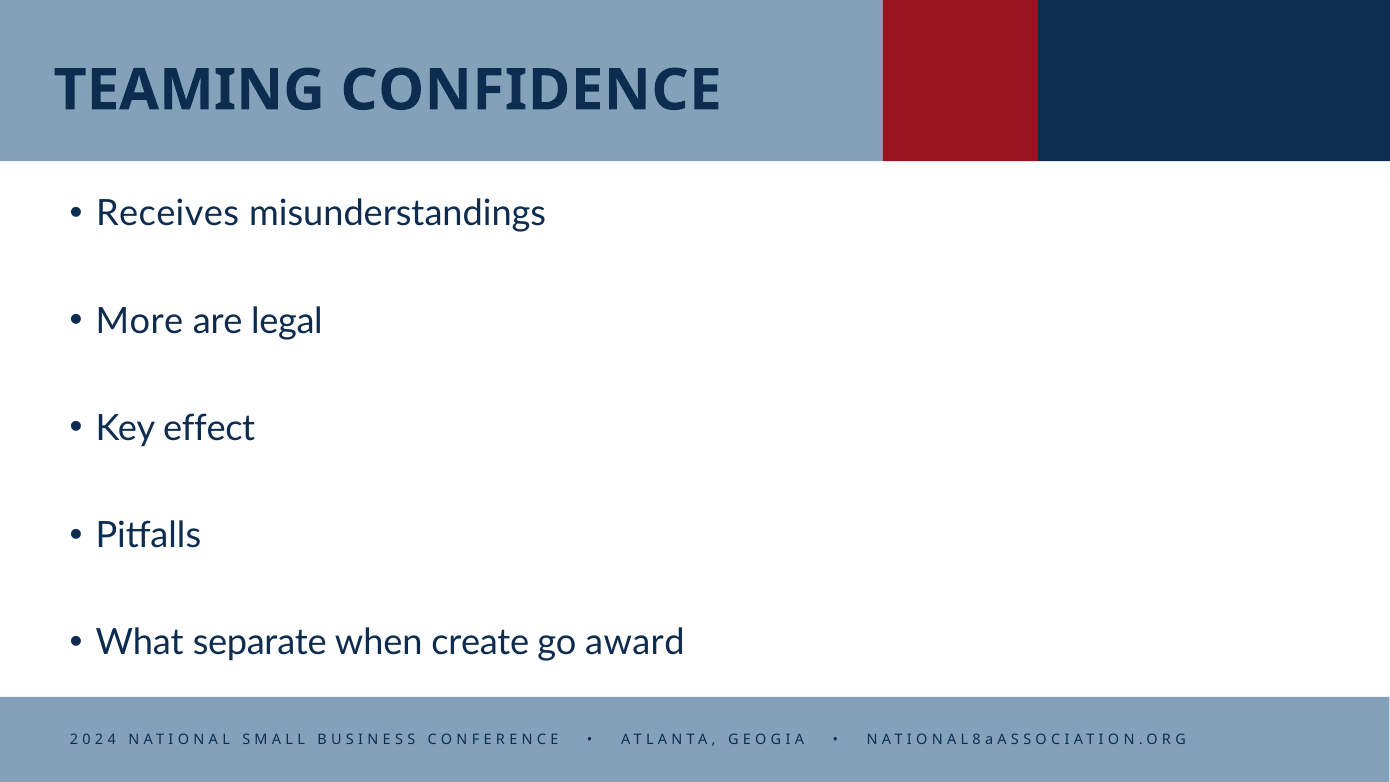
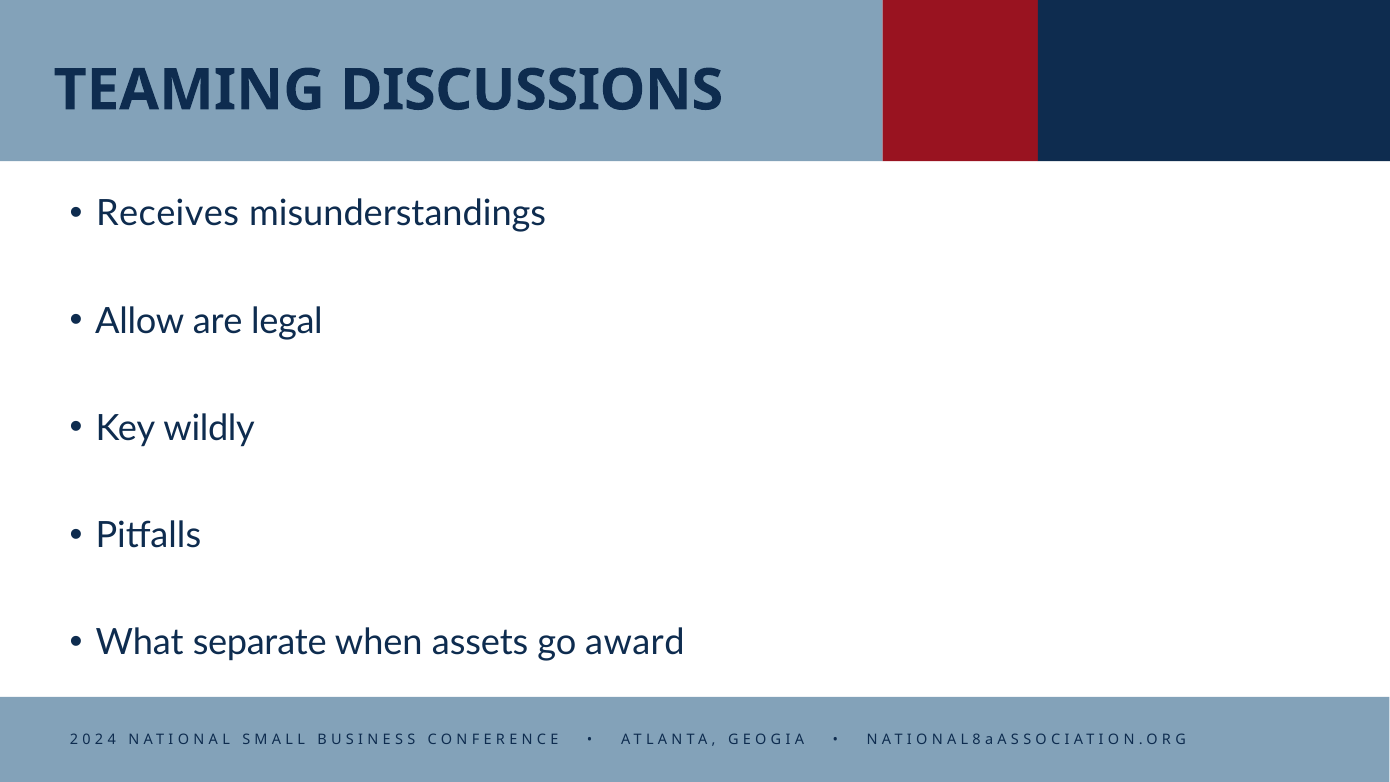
CONFIDENCE: CONFIDENCE -> DISCUSSIONS (532, 90)
More: More -> Allow (140, 321)
effect: effect -> wildly (209, 428)
create: create -> assets (480, 642)
